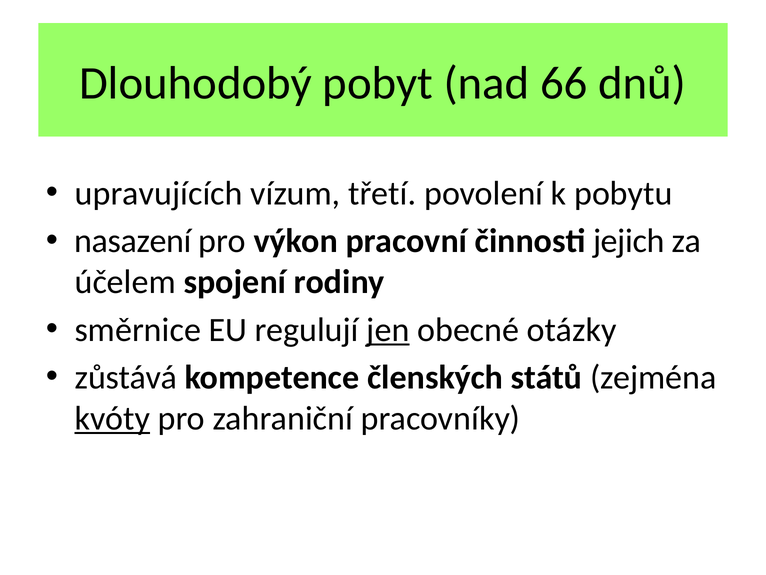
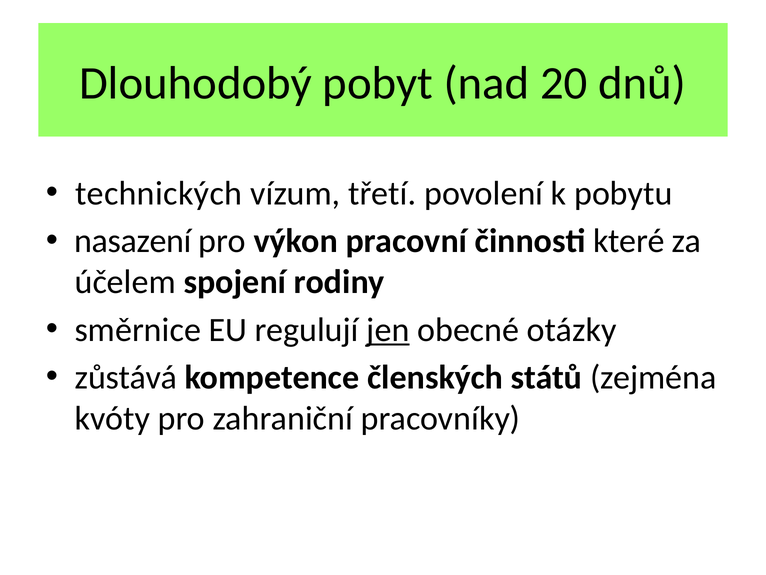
66: 66 -> 20 (564, 83)
upravujících: upravujících -> technických (159, 193)
jejich: jejich -> které (629, 241)
kvóty underline: present -> none (112, 418)
